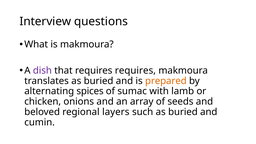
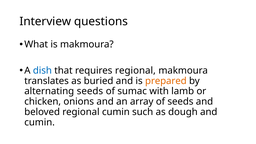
dish colour: purple -> blue (42, 70)
requires requires: requires -> regional (135, 70)
alternating spices: spices -> seeds (90, 91)
regional layers: layers -> cumin (116, 112)
such as buried: buried -> dough (183, 112)
